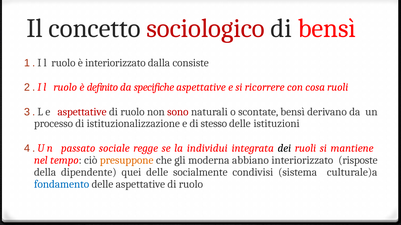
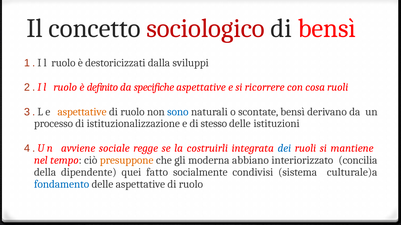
è interiorizzato: interiorizzato -> destoricizzati (115, 63)
consiste: consiste -> sviluppi (191, 63)
aspettative colour: red -> orange (82, 112)
sono colour: red -> blue (178, 112)
passato: passato -> avviene (78, 148)
individui: individui -> costruirli (207, 148)
dei colour: black -> blue (284, 148)
risposte: risposte -> concilia (358, 160)
quei delle: delle -> fatto (157, 172)
